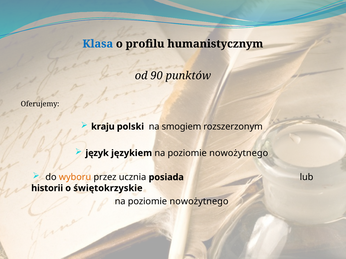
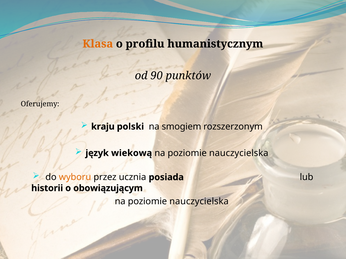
Klasa colour: blue -> orange (98, 44)
językiem: językiem -> wiekową (132, 153)
nowożytnego: nowożytnego -> nauczycielska (239, 153)
świętokrzyskie: świętokrzyskie -> obowiązującym (108, 188)
nowożytnego: nowożytnego -> nauczycielska (199, 202)
